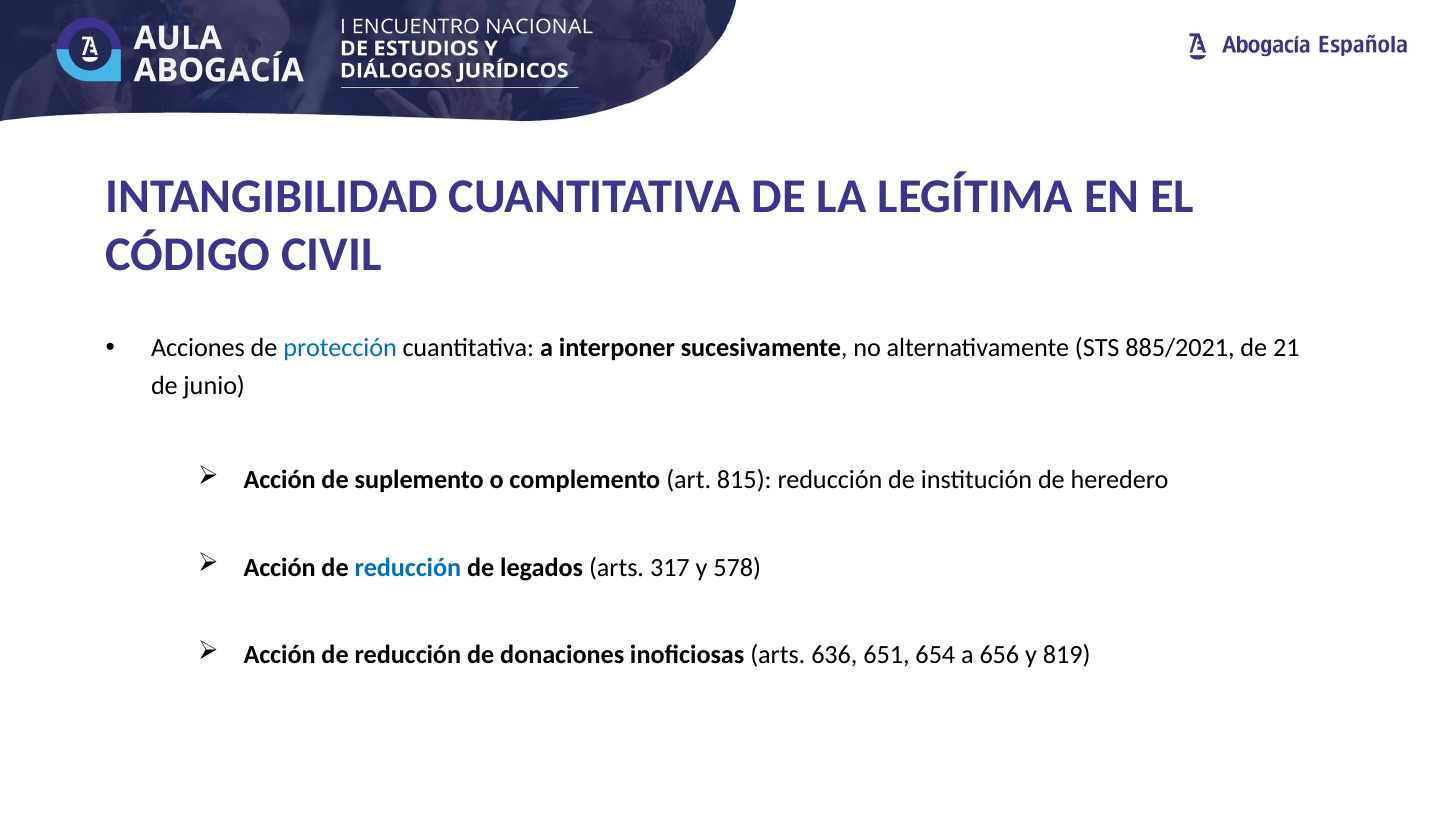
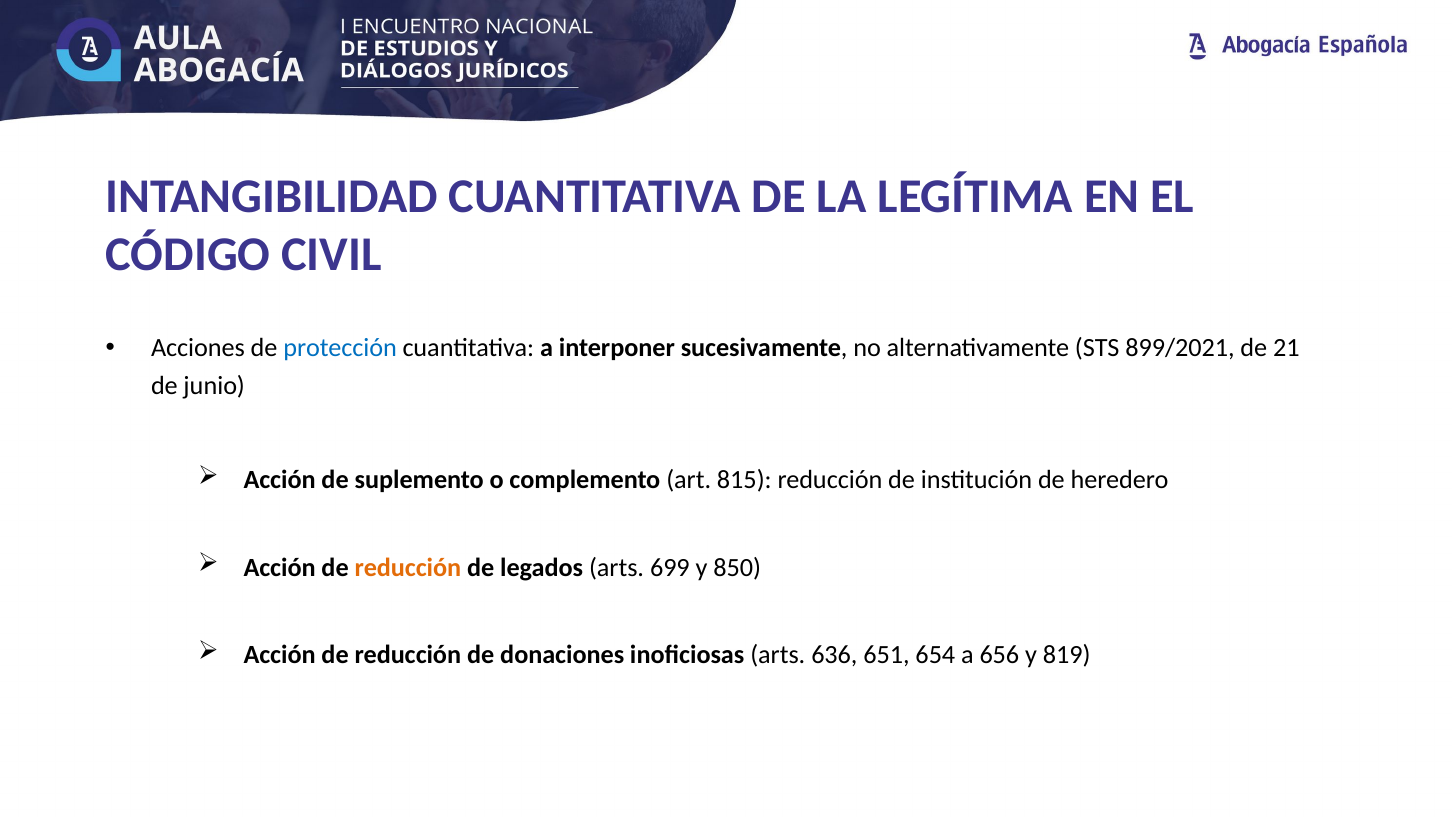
885/2021: 885/2021 -> 899/2021 (1180, 348)
reducción colour: blue -> orange (408, 567)
317: 317 -> 699 (670, 567)
578: 578 -> 850 (737, 567)
